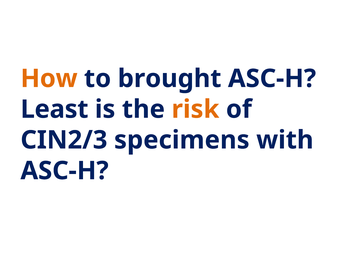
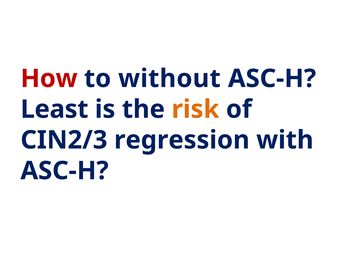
How colour: orange -> red (49, 79)
brought: brought -> without (169, 79)
specimens: specimens -> regression (182, 140)
